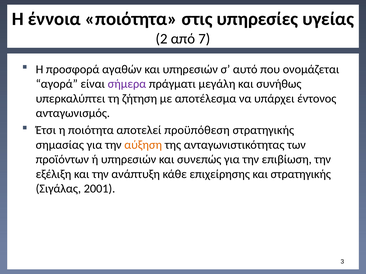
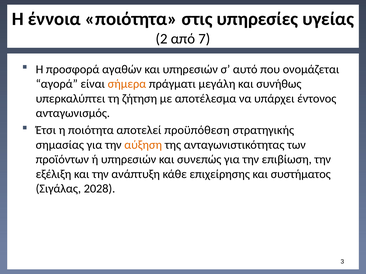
σήμερα colour: purple -> orange (127, 84)
και στρατηγικής: στρατηγικής -> συστήματος (301, 174)
2001: 2001 -> 2028 (100, 189)
